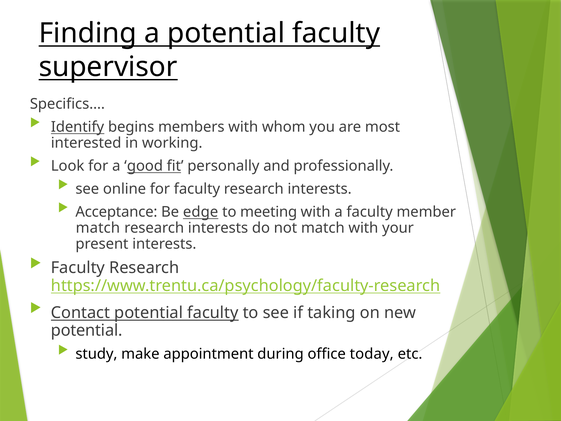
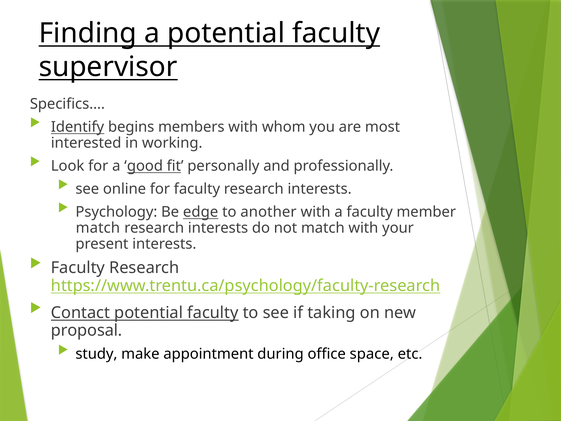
Acceptance: Acceptance -> Psychology (116, 212)
meeting: meeting -> another (268, 212)
potential: potential -> proposal (87, 330)
today: today -> space (372, 354)
